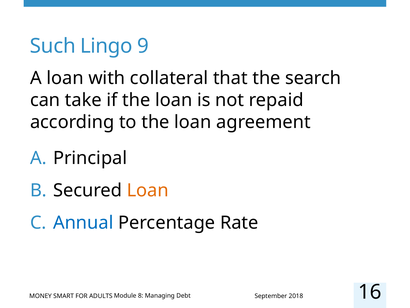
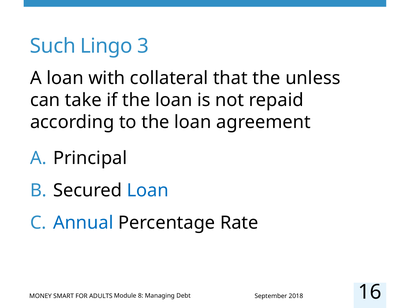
9: 9 -> 3 (143, 46)
search: search -> unless (313, 78)
Loan colour: orange -> blue (148, 190)
